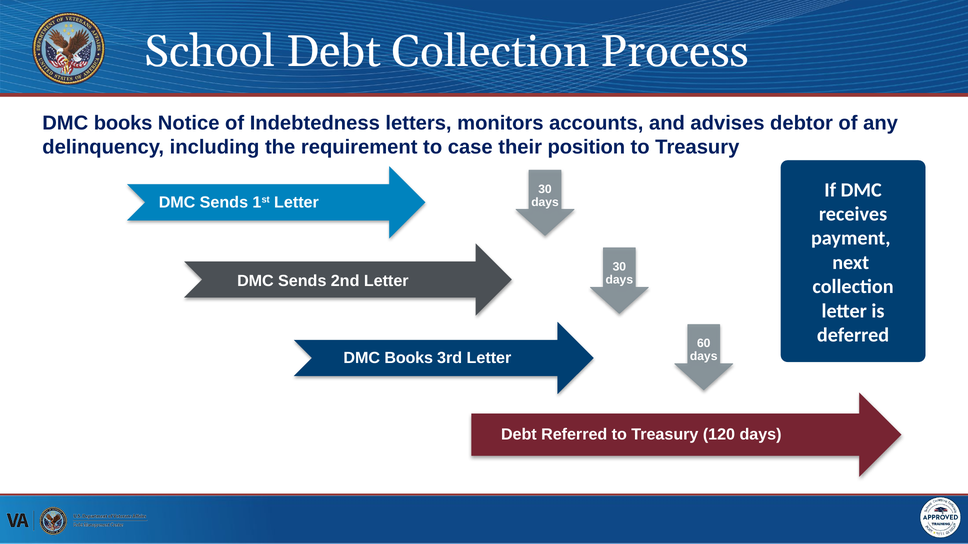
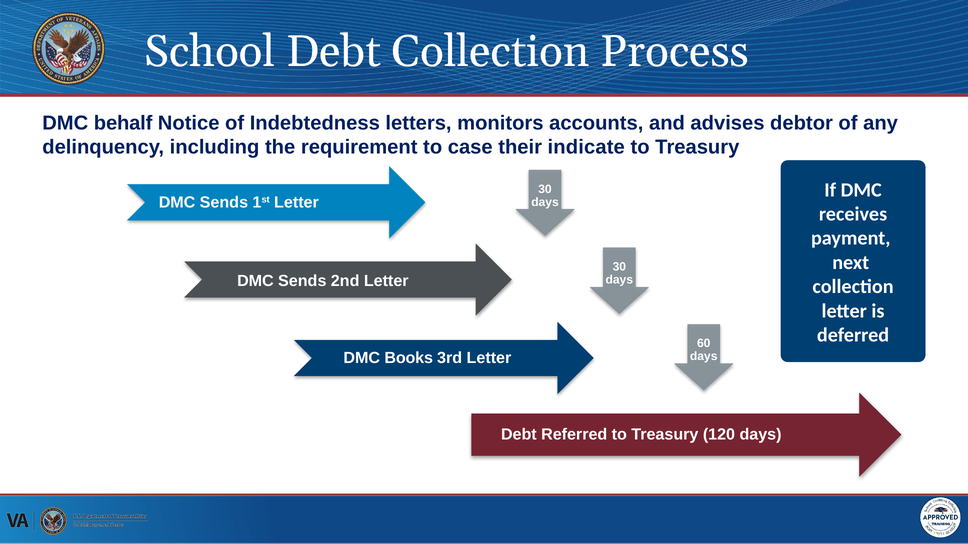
books: books -> behalf (123, 123)
position: position -> indicate (586, 147)
